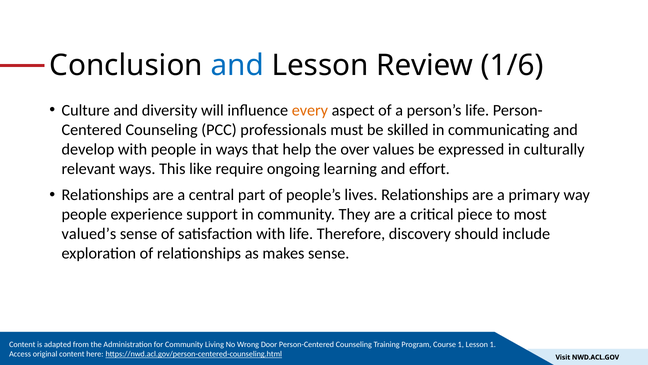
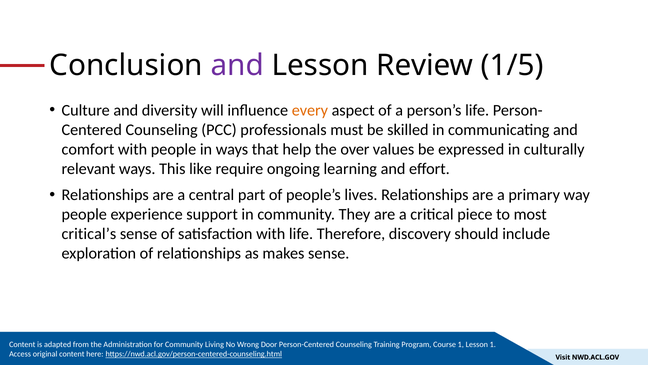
and colour: blue -> purple (237, 65)
1/6: 1/6 -> 1/5 (512, 65)
develop: develop -> comfort (88, 149)
valued’s: valued’s -> critical’s (89, 234)
